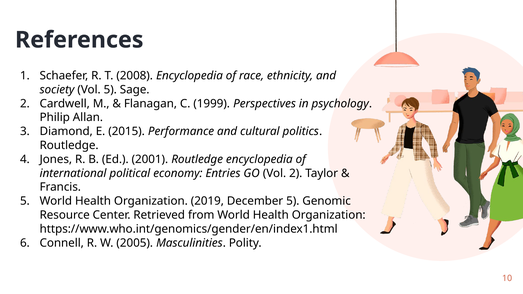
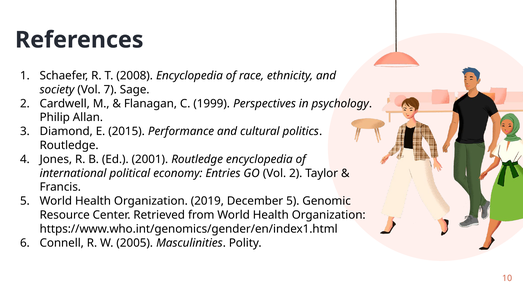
Vol 5: 5 -> 7 (110, 90)
